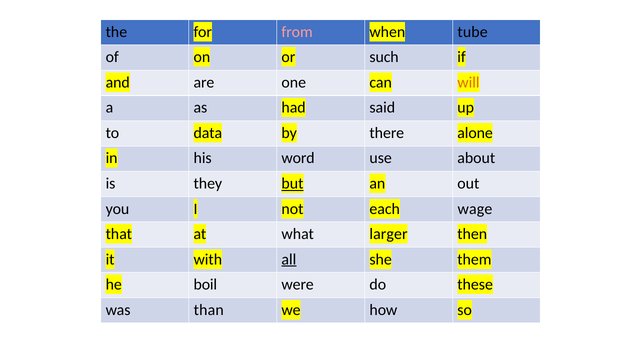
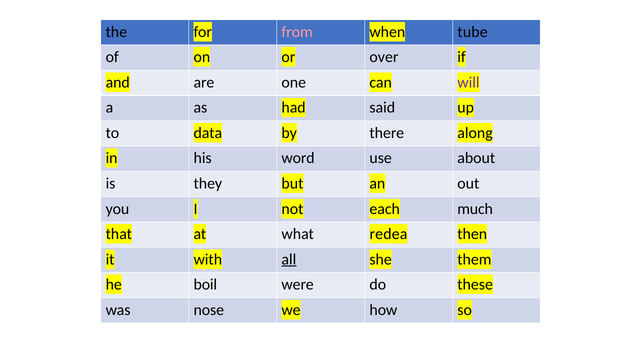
such: such -> over (384, 57)
will colour: orange -> purple (468, 82)
alone: alone -> along (475, 133)
but underline: present -> none (292, 183)
wage: wage -> much (475, 209)
larger: larger -> redea (388, 234)
than: than -> nose (209, 310)
